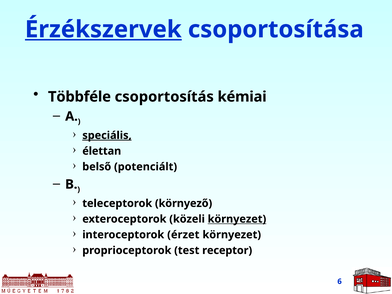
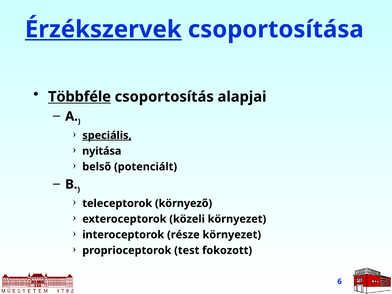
Többféle underline: none -> present (80, 97)
kémiai: kémiai -> alapjai (242, 97)
élettan: élettan -> nyitása (102, 151)
környezet underline: present -> none (237, 219)
érzet: érzet -> része (183, 235)
receptor: receptor -> fokozott (227, 250)
